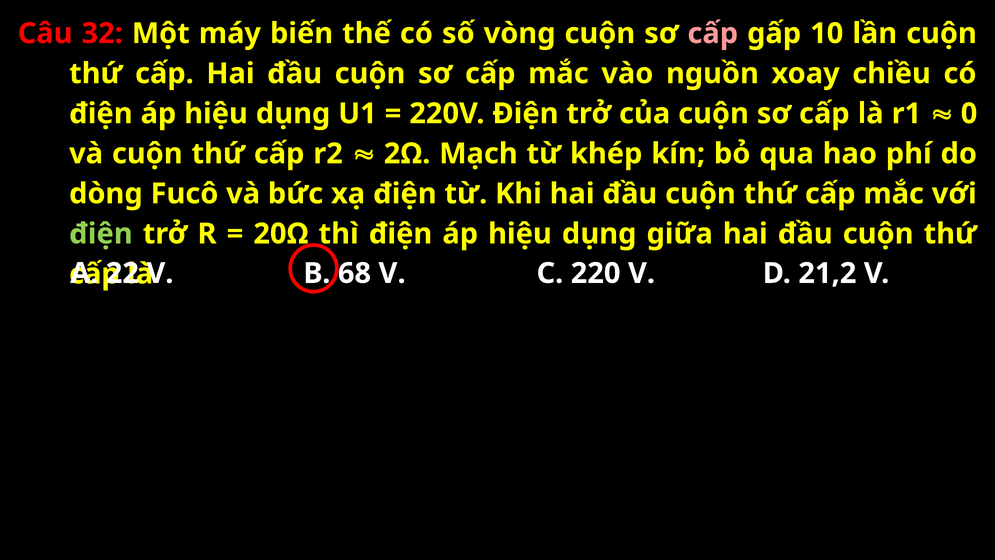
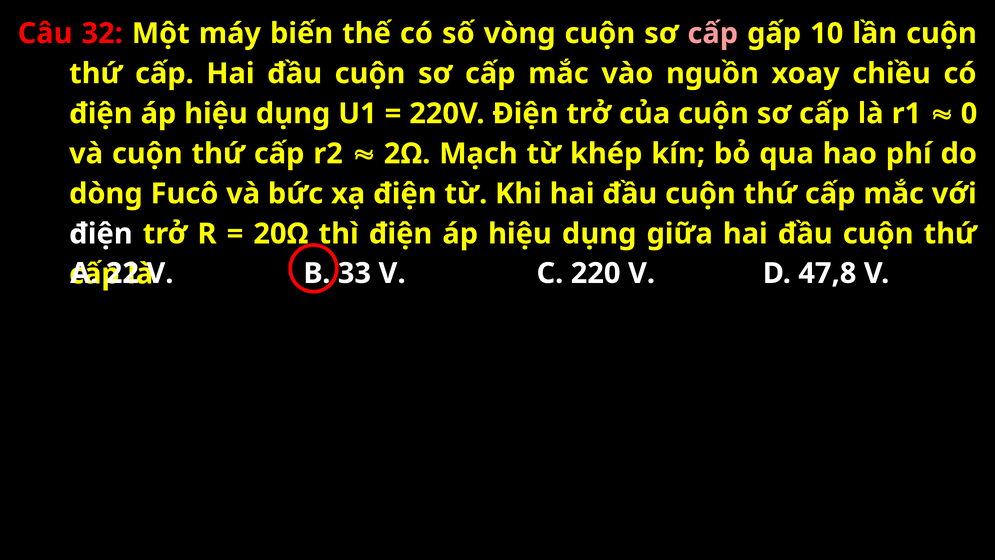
điện colour: light green -> white (101, 234)
68: 68 -> 33 (354, 273)
21,2: 21,2 -> 47,8 (827, 273)
